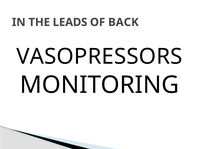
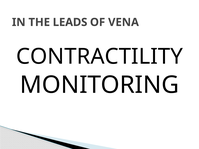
BACK: BACK -> VENA (123, 22)
VASOPRESSORS: VASOPRESSORS -> CONTRACTILITY (99, 57)
